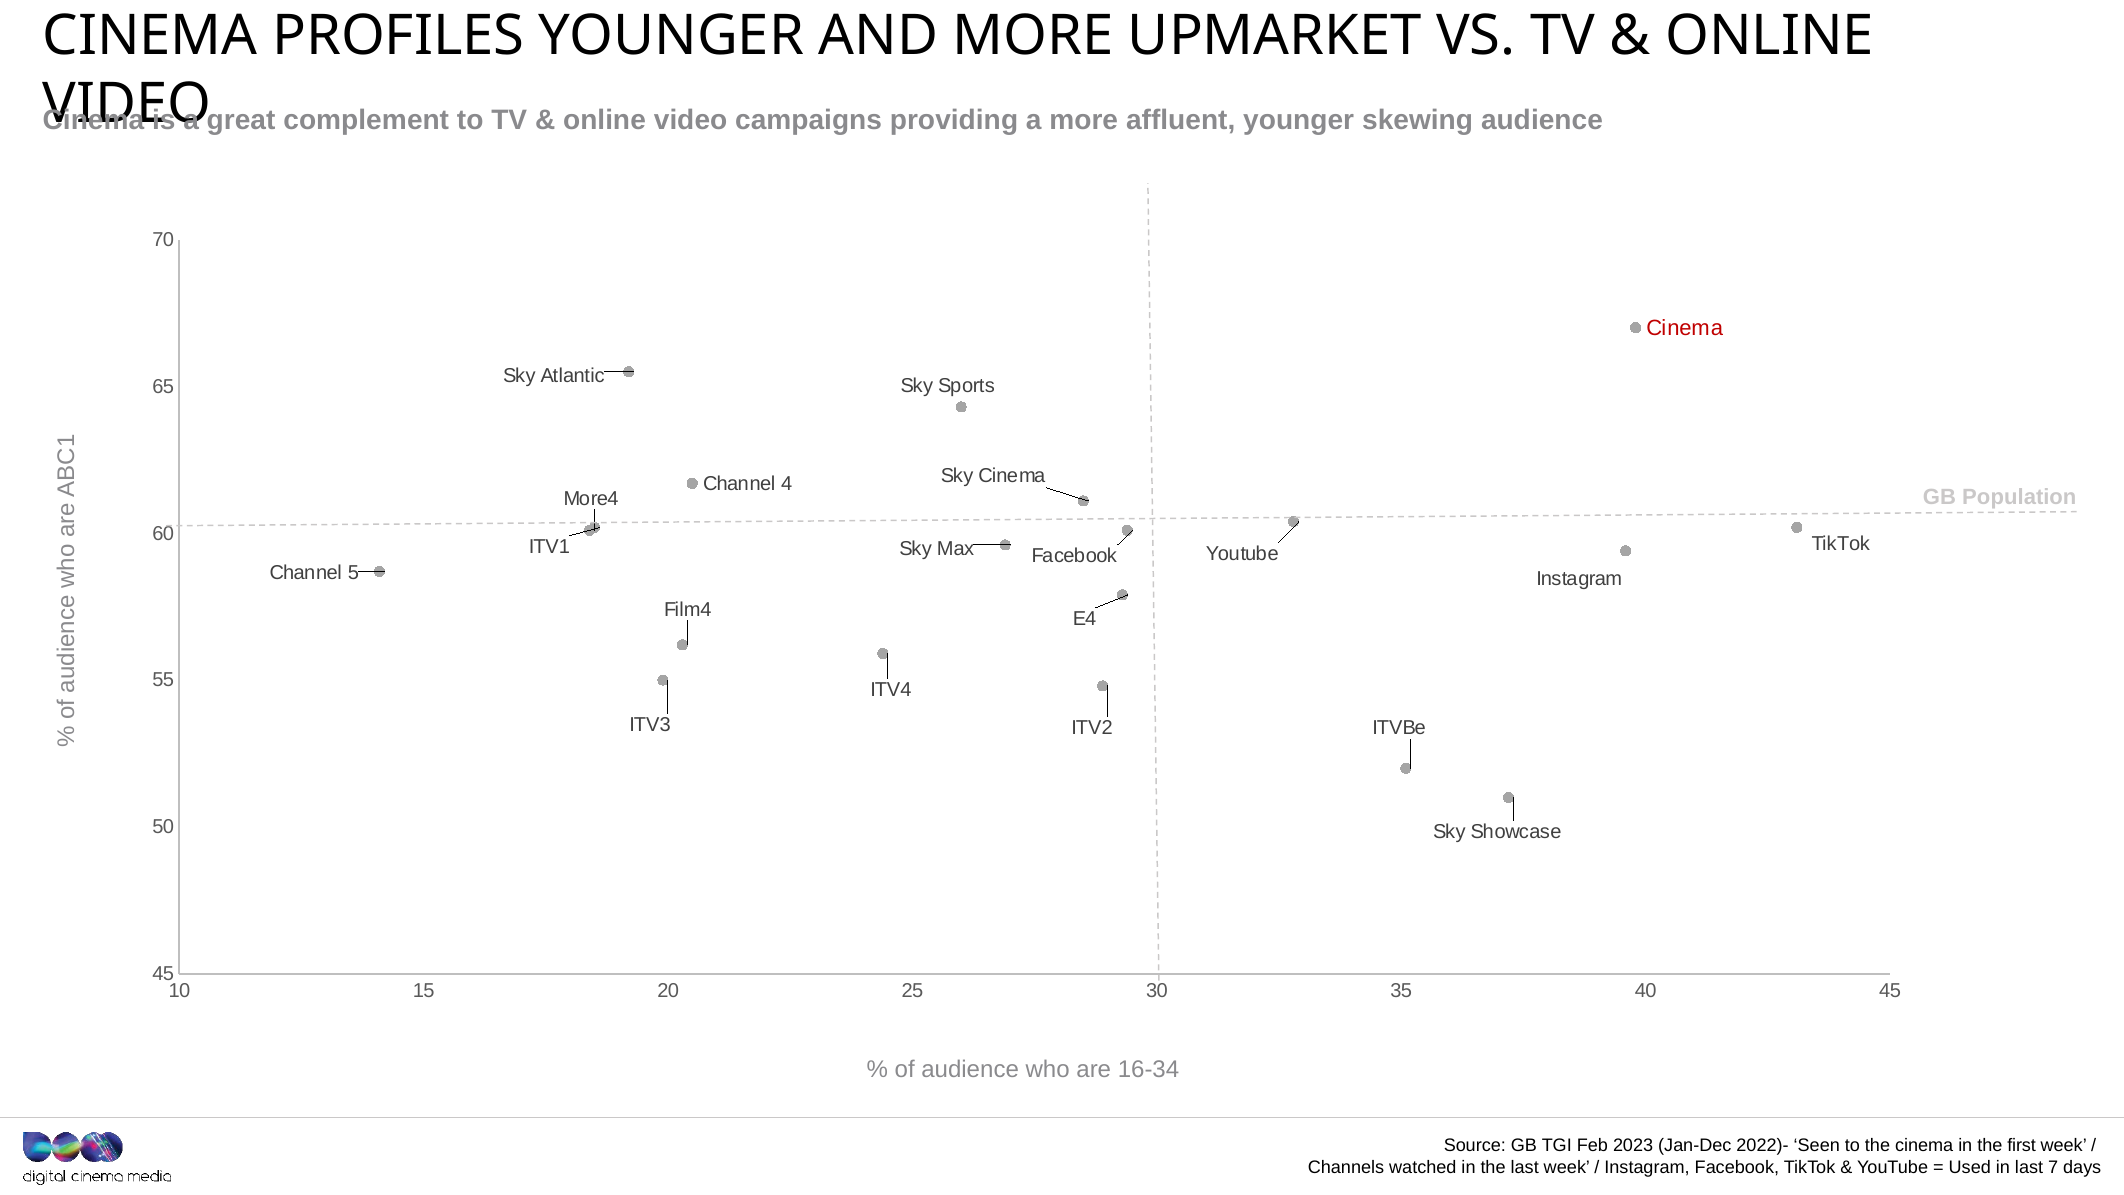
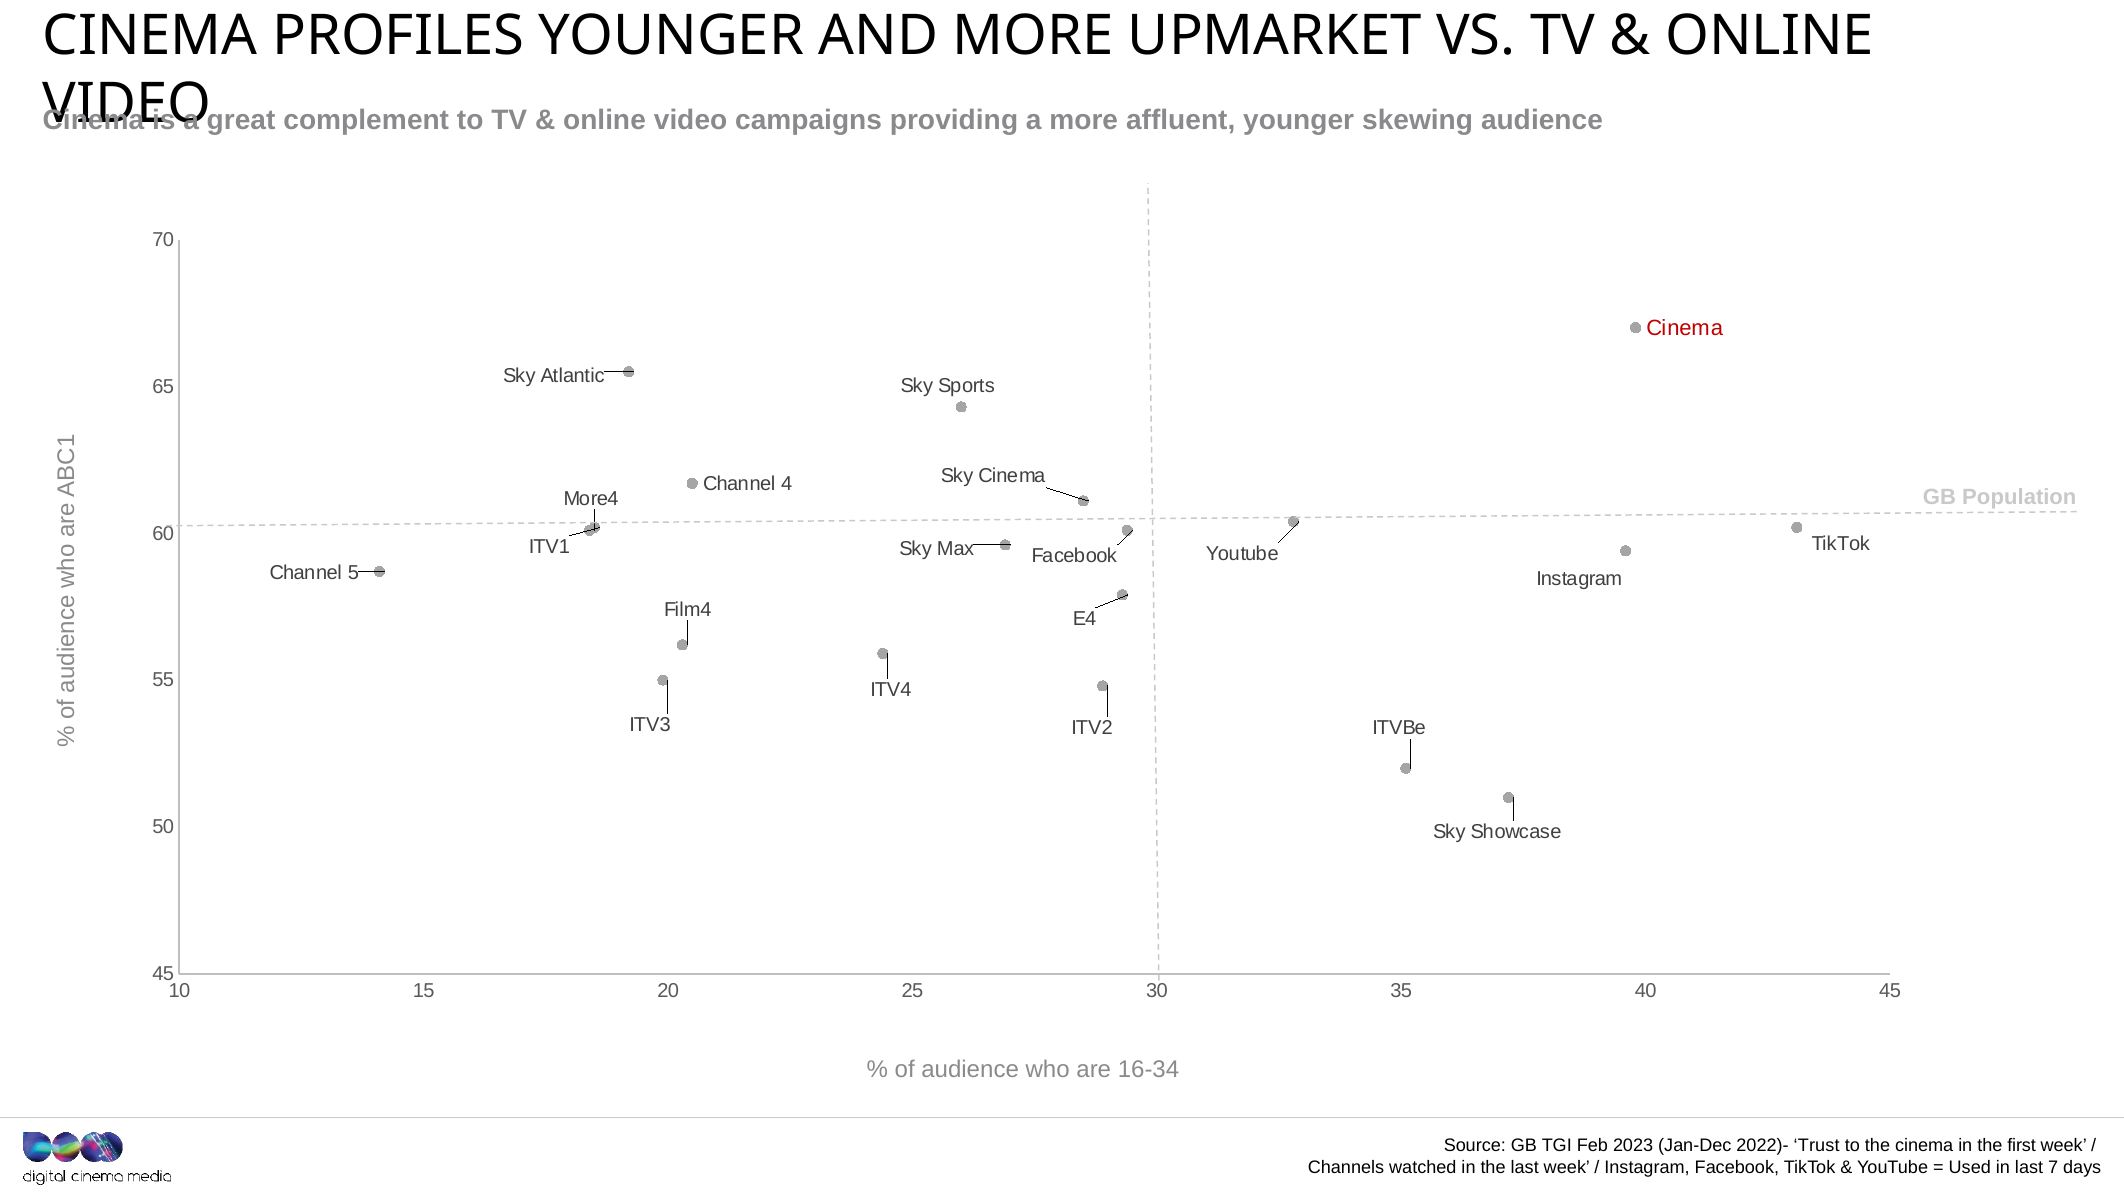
Seen: Seen -> Trust (1817, 1146)
